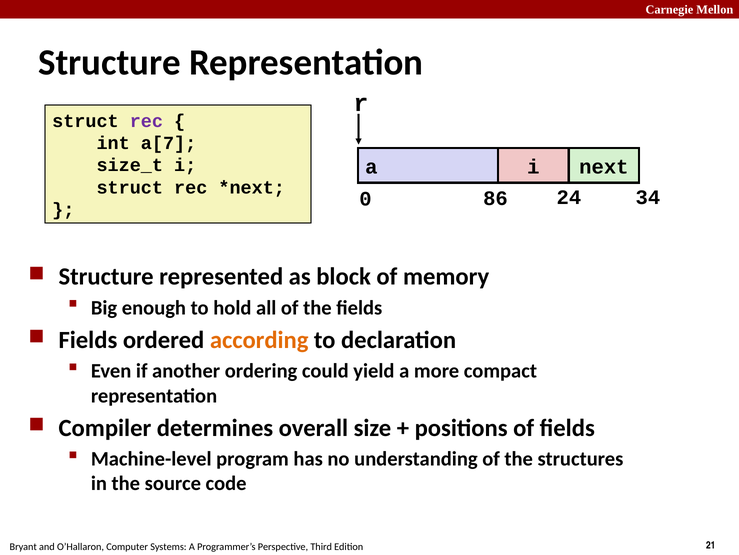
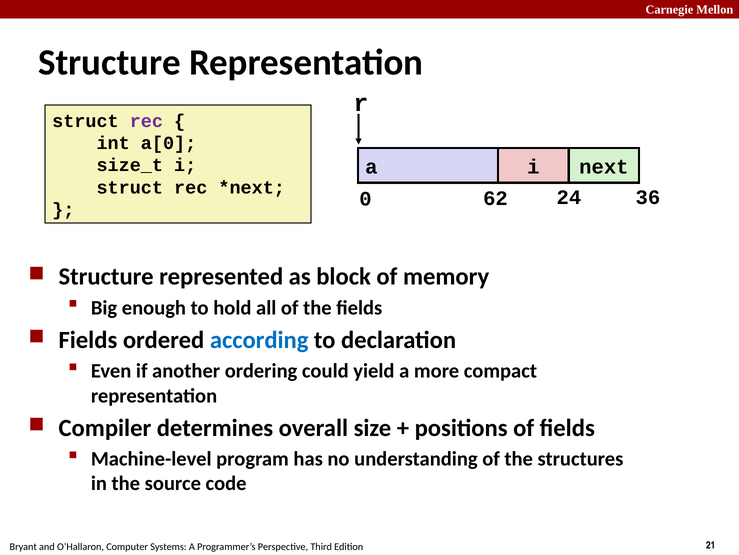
a[7: a[7 -> a[0 (169, 143)
86: 86 -> 62 (495, 198)
34: 34 -> 36 (648, 197)
according colour: orange -> blue (259, 340)
